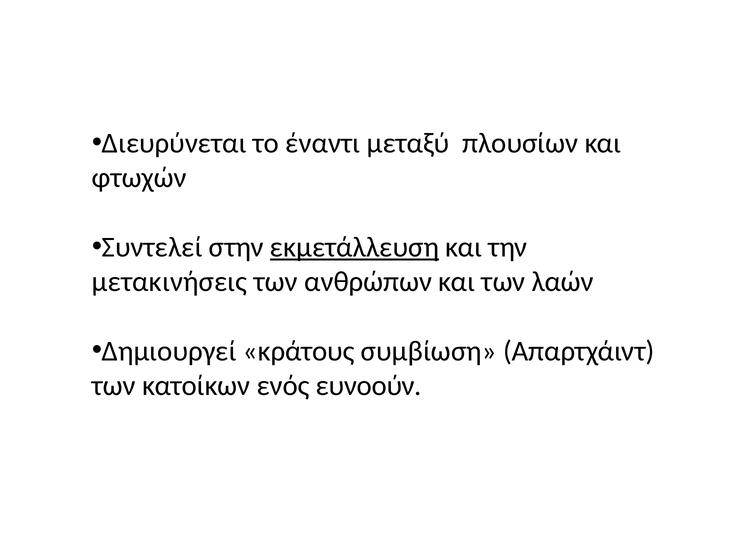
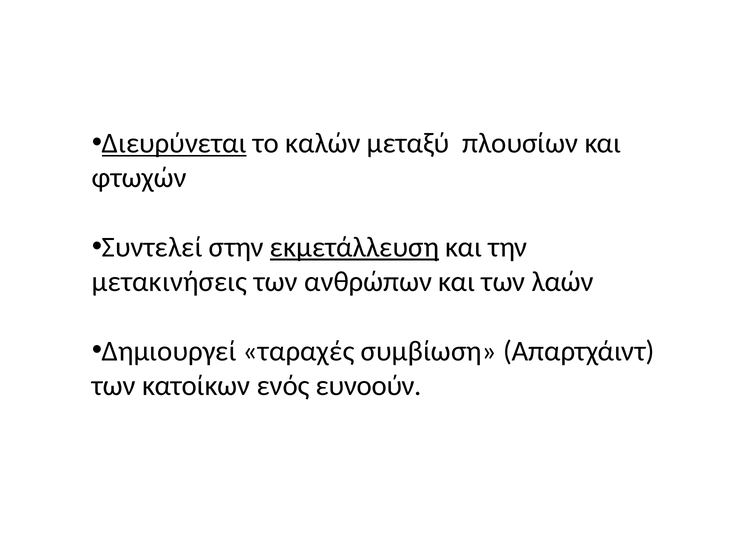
Διευρύνεται underline: none -> present (174, 143)
έναντι: έναντι -> καλών (323, 143)
κράτους: κράτους -> ταραχές (299, 351)
